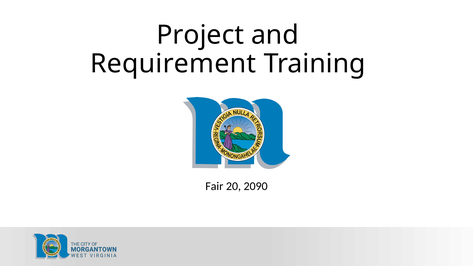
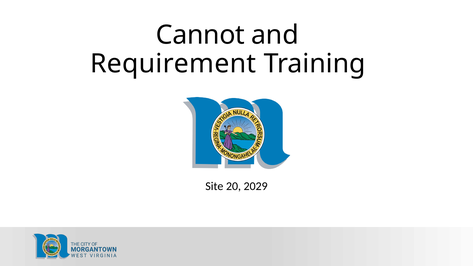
Project: Project -> Cannot (200, 35)
Fair: Fair -> Site (214, 186)
2090: 2090 -> 2029 (256, 186)
